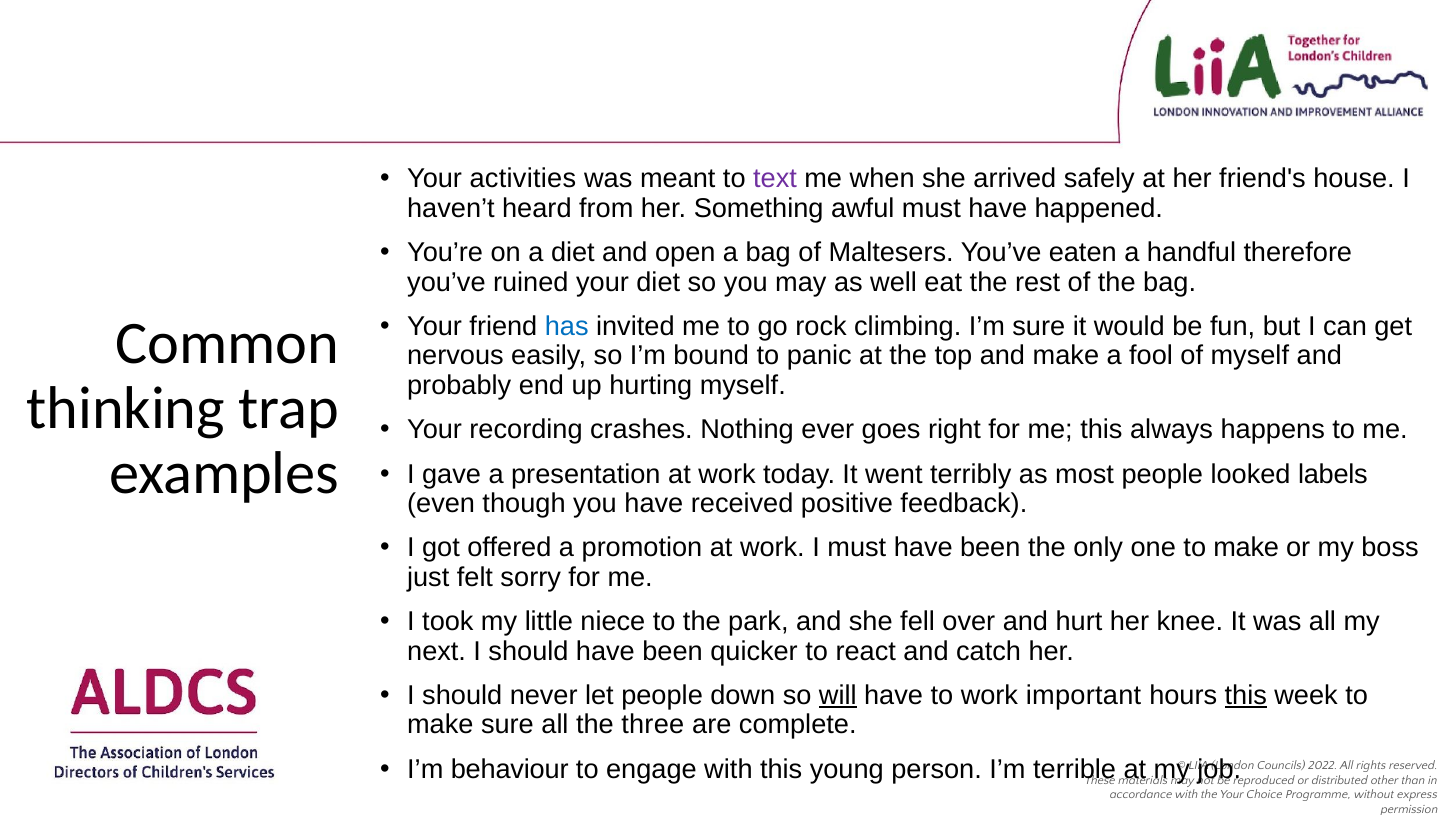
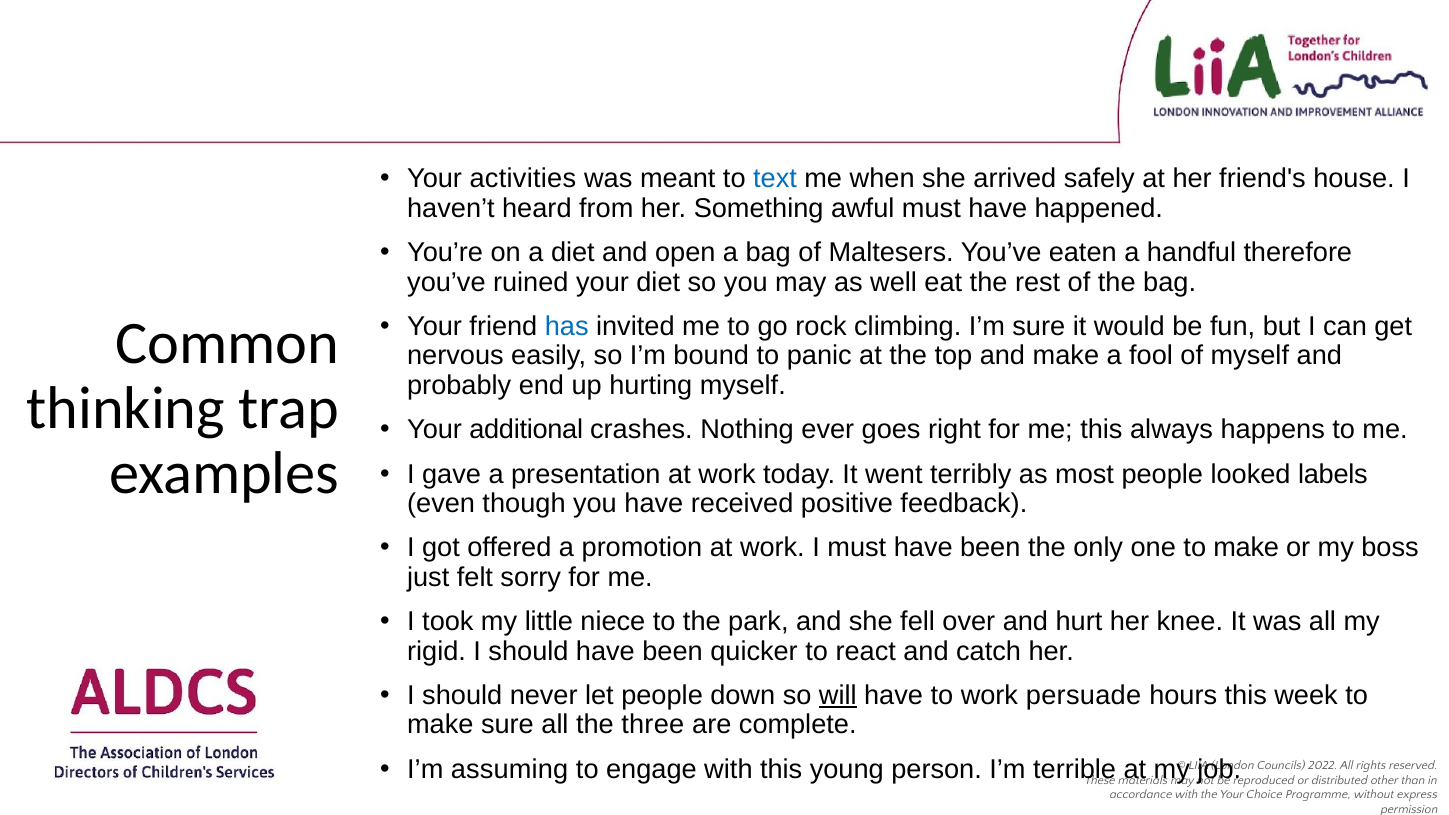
text colour: purple -> blue (775, 179)
recording: recording -> additional (526, 430)
next: next -> rigid (437, 651)
important: important -> persuade (1084, 696)
this underline: present -> none (1246, 696)
behaviour: behaviour -> assuming (510, 769)
